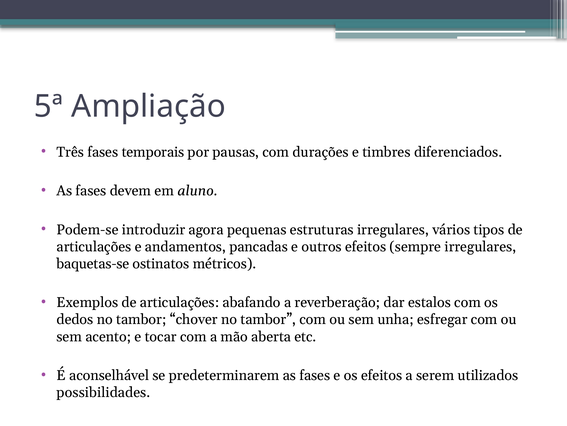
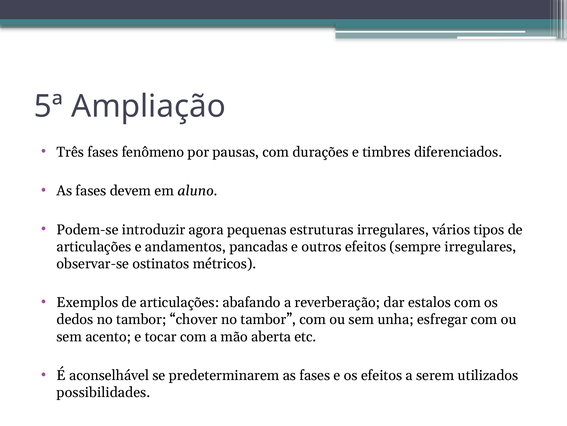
temporais: temporais -> fenômeno (153, 152)
baquetas-se: baquetas-se -> observar-se (93, 263)
